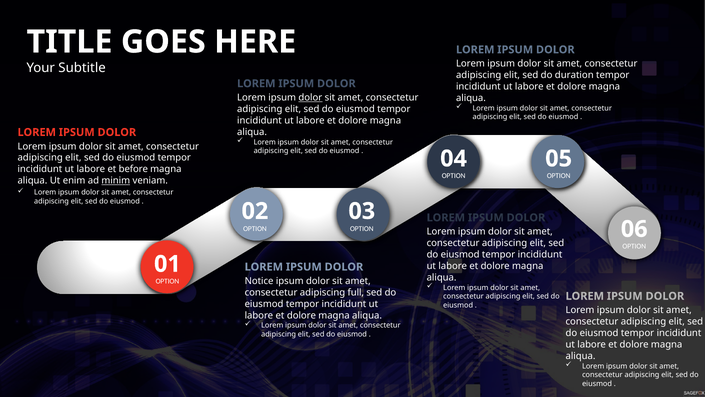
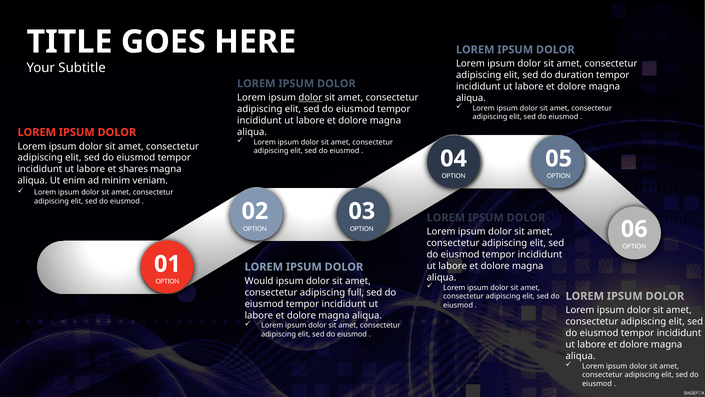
before: before -> shares (133, 169)
minim underline: present -> none (116, 181)
Notice: Notice -> Would (259, 281)
